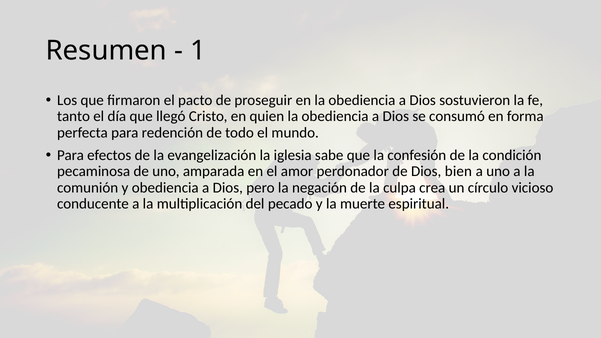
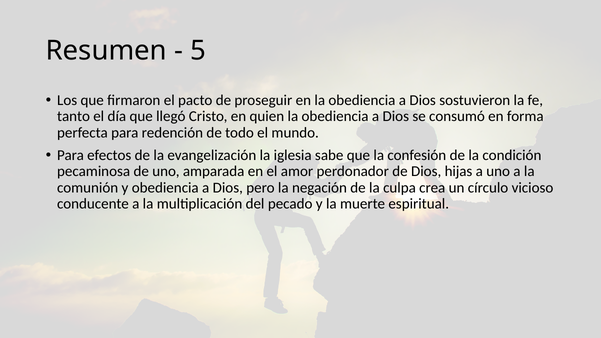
1: 1 -> 5 (198, 50)
bien: bien -> hijas (459, 171)
